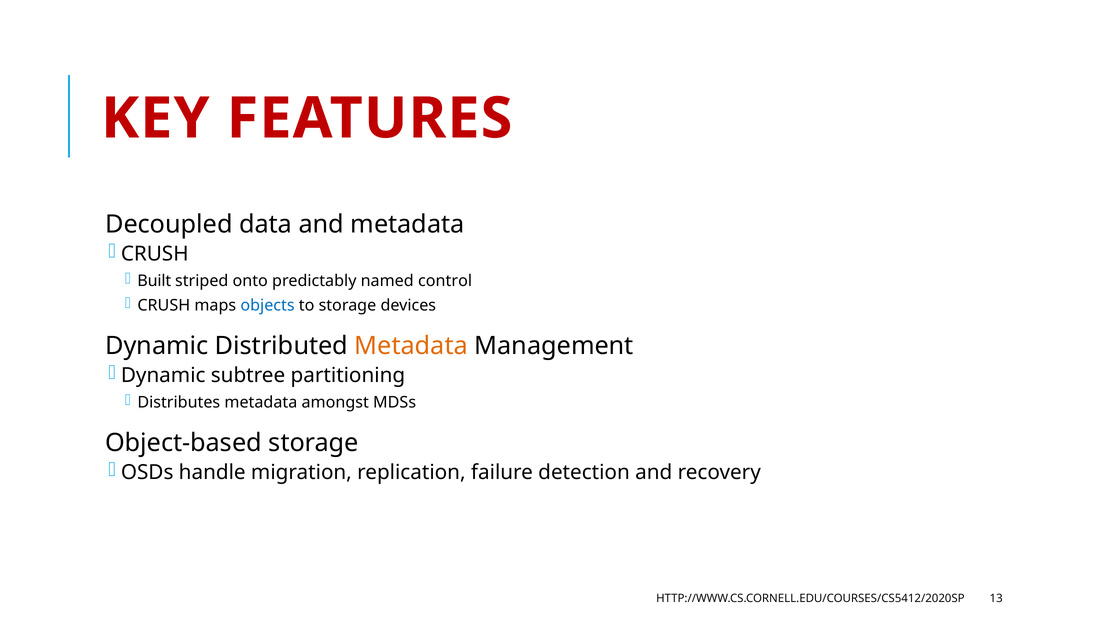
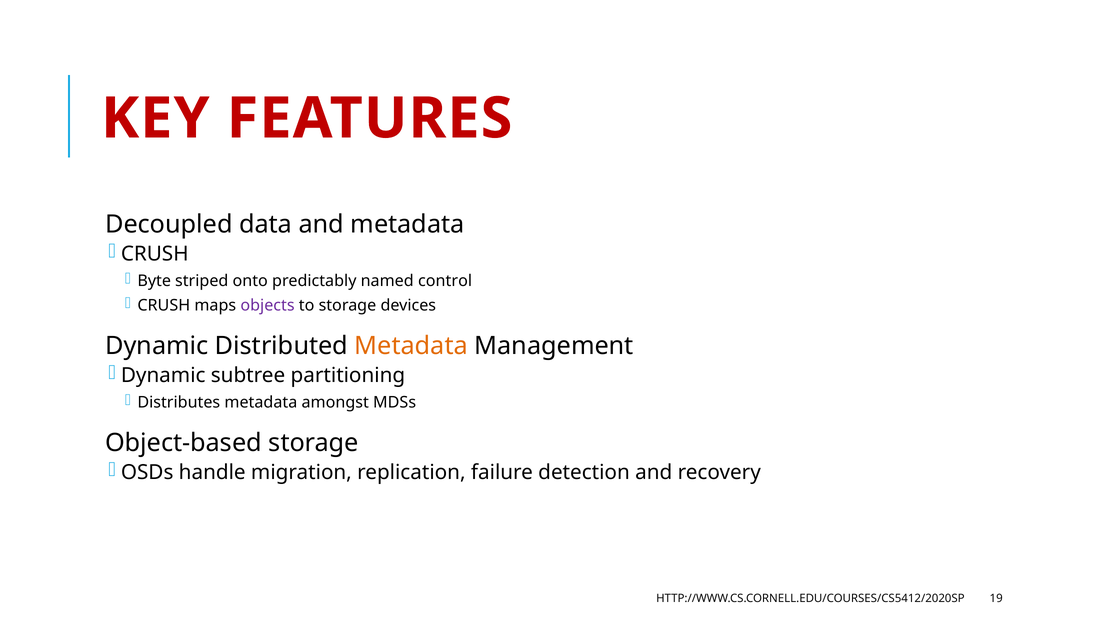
Built: Built -> Byte (154, 281)
objects colour: blue -> purple (268, 305)
13: 13 -> 19 (996, 598)
